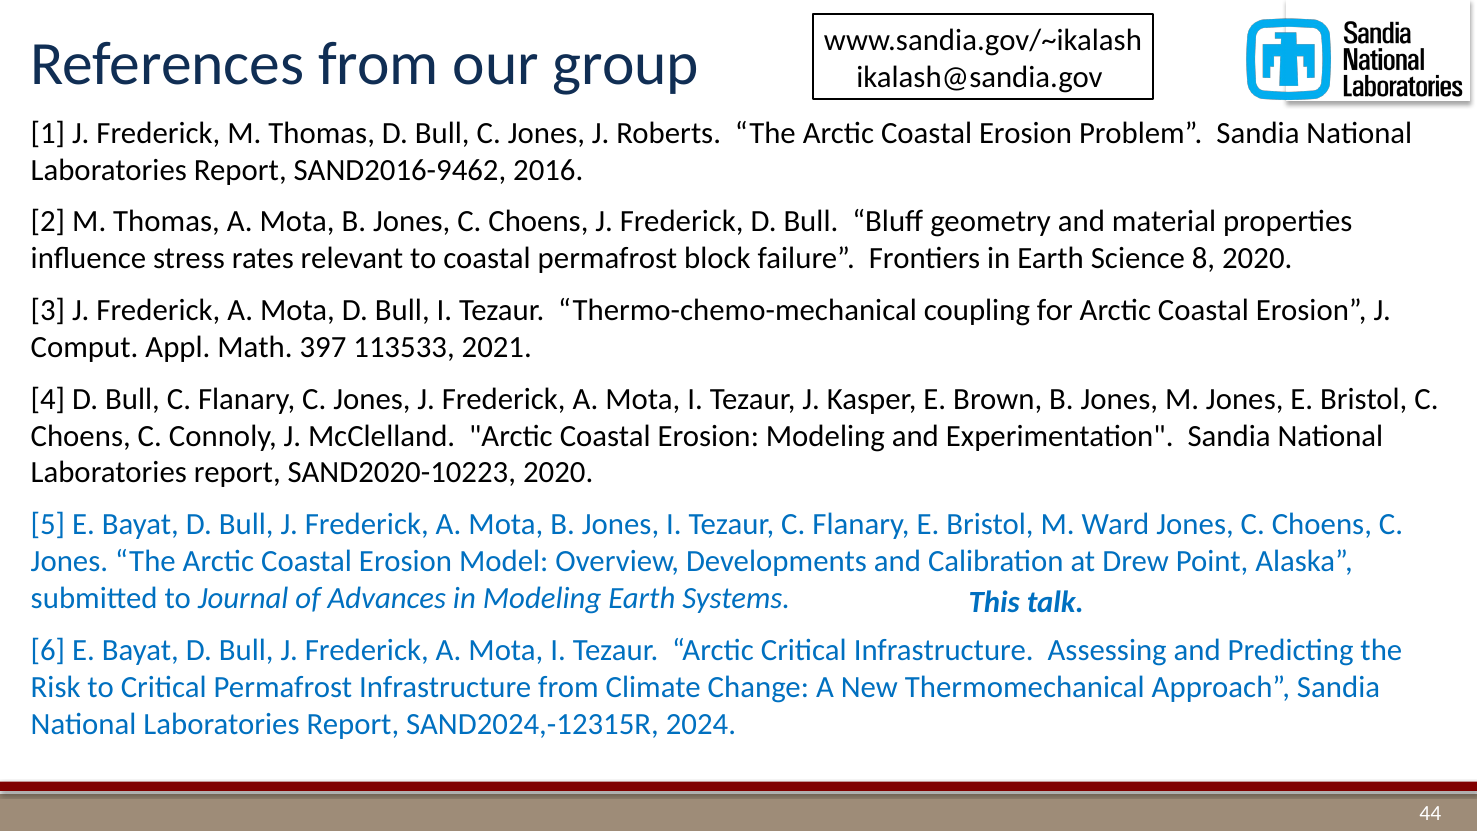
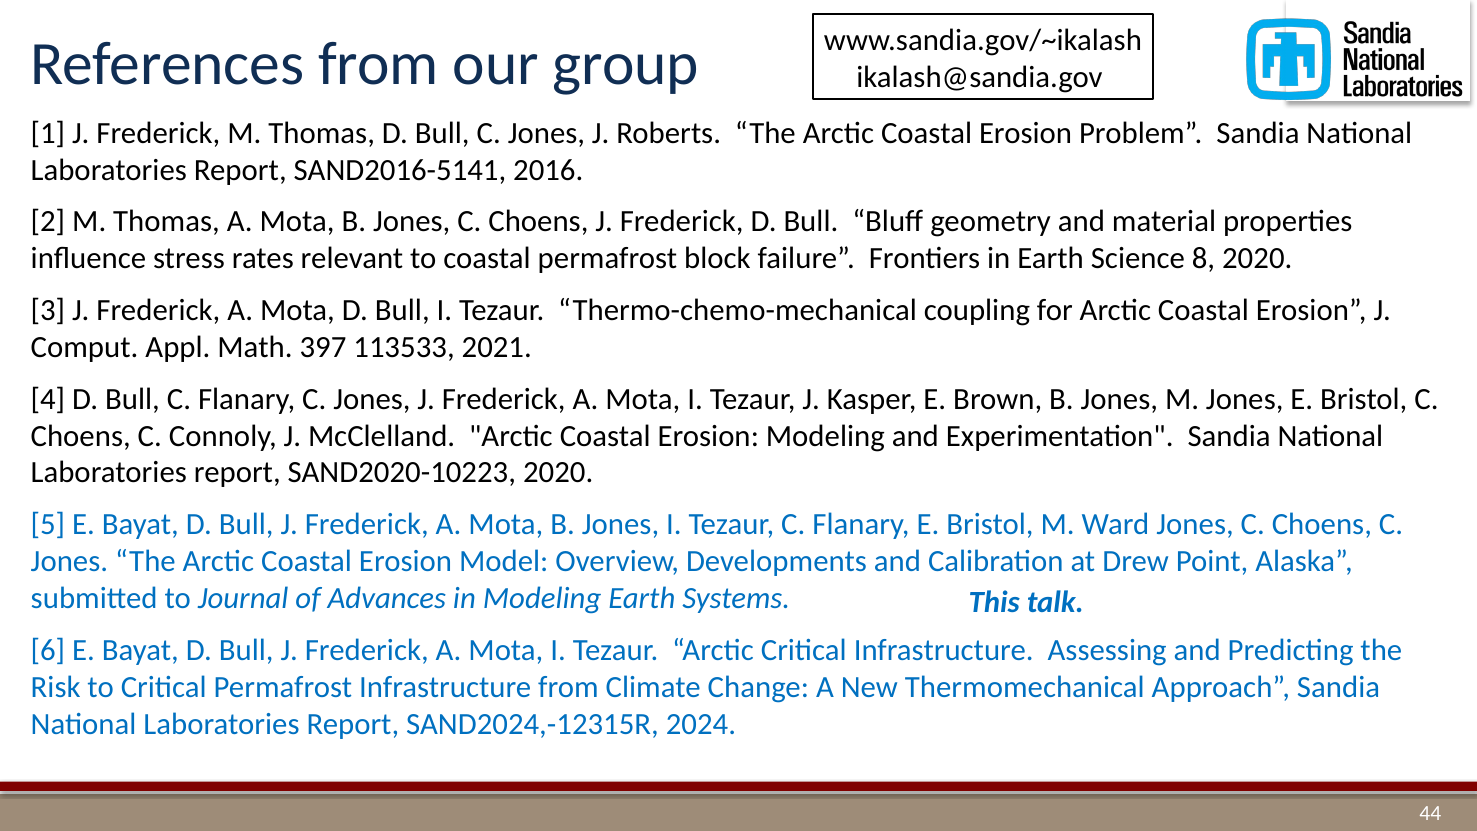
SAND2016-9462: SAND2016-9462 -> SAND2016-5141 (400, 170)
